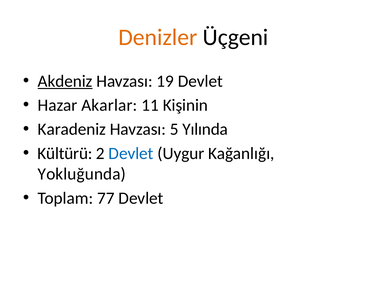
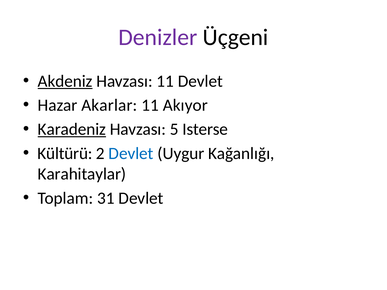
Denizler colour: orange -> purple (158, 37)
Havzası 19: 19 -> 11 (165, 81)
Kişinin: Kişinin -> Akıyor (185, 105)
Karadeniz underline: none -> present (72, 129)
Yılında: Yılında -> Isterse (205, 129)
Yokluğunda: Yokluğunda -> Karahitaylar (82, 174)
77: 77 -> 31 (106, 198)
